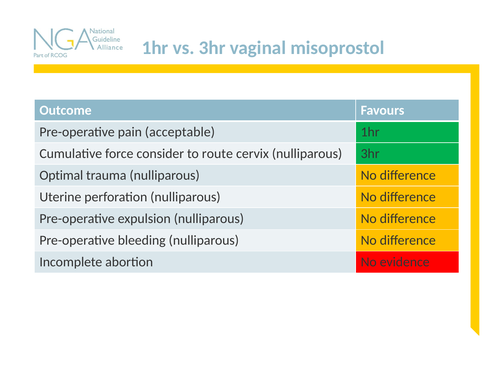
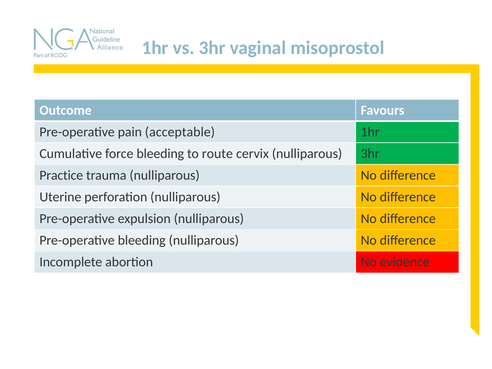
force consider: consider -> bleeding (160, 154)
Optimal: Optimal -> Practice (61, 175)
